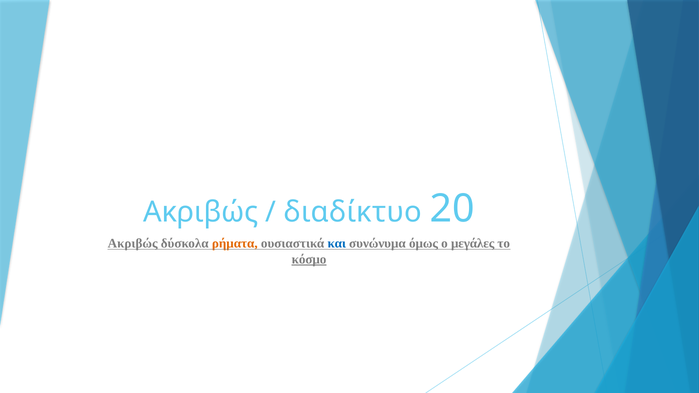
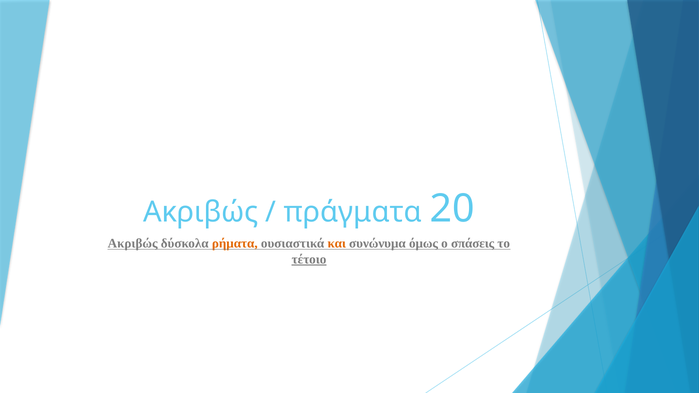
διαδίκτυο: διαδίκτυο -> πράγματα (353, 212)
και colour: blue -> orange (337, 244)
μεγάλες: μεγάλες -> σπάσεις (473, 244)
κόσμο: κόσμο -> τέτοιο (309, 259)
